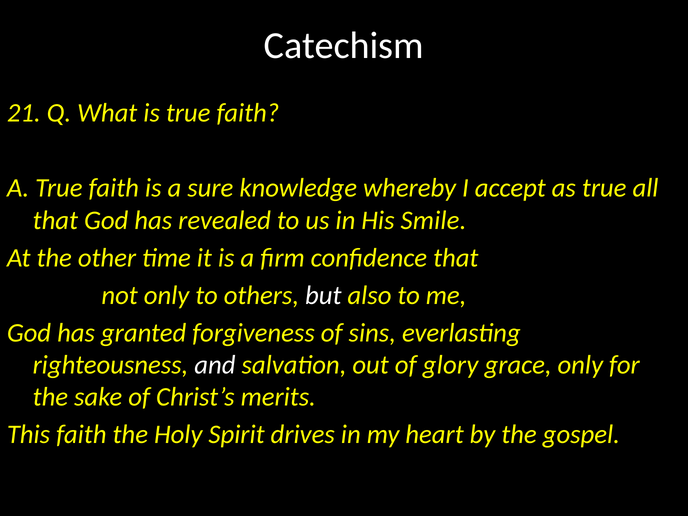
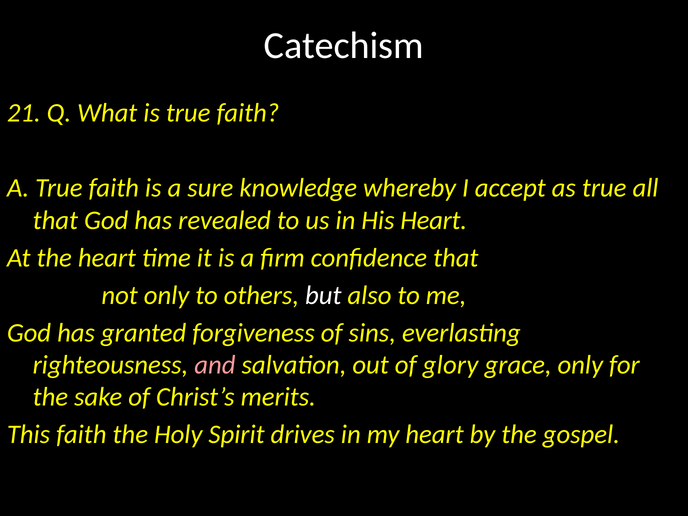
His Smile: Smile -> Heart (434, 220)
the other: other -> heart (107, 258)
and colour: white -> pink (215, 365)
